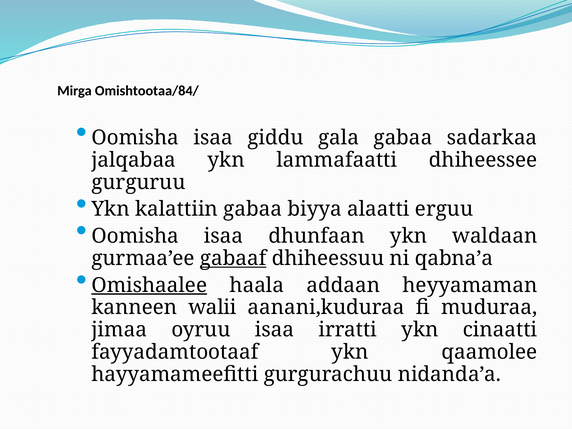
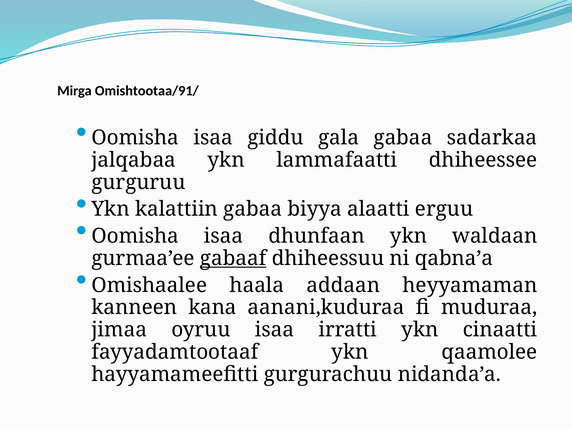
Omishtootaa/84/: Omishtootaa/84/ -> Omishtootaa/91/ (147, 91)
Omishaalee underline: present -> none (149, 285)
walii: walii -> kana (212, 307)
